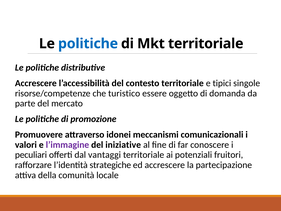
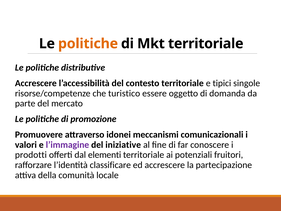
politiche colour: blue -> orange (88, 44)
peculiari: peculiari -> prodotti (31, 155)
vantaggi: vantaggi -> elementi (105, 155)
strategiche: strategiche -> classificare (110, 165)
